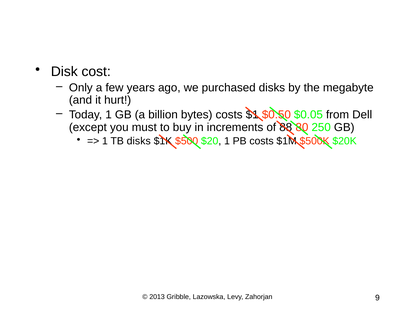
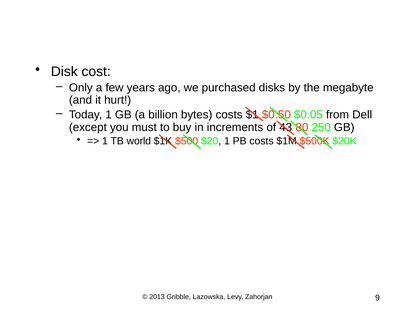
88: 88 -> 43 (286, 127)
TB disks: disks -> world (139, 141)
